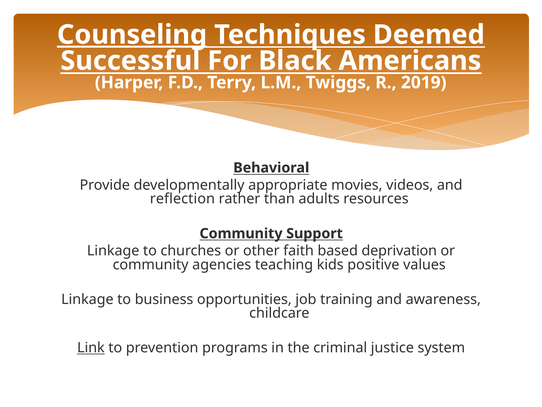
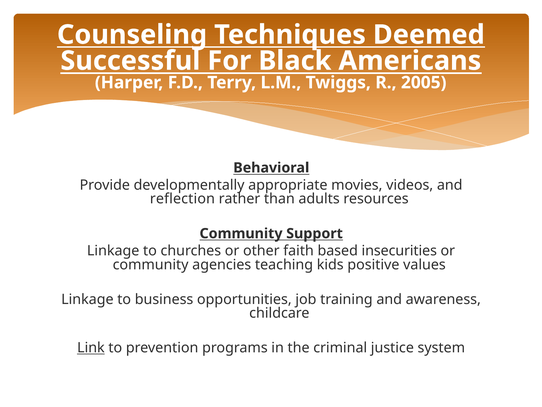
Counseling underline: present -> none (132, 35)
2019: 2019 -> 2005 (424, 82)
deprivation: deprivation -> insecurities (399, 251)
